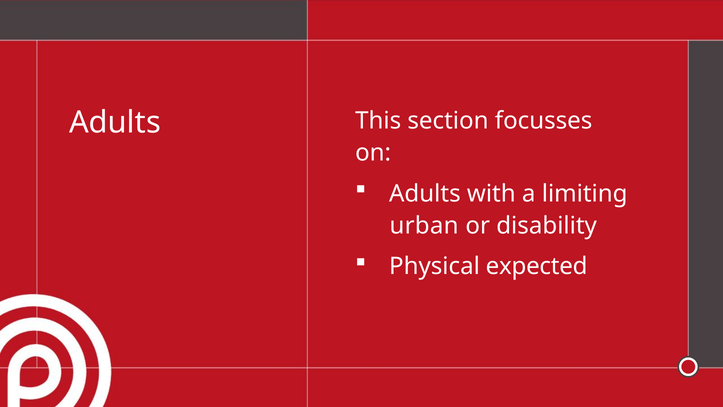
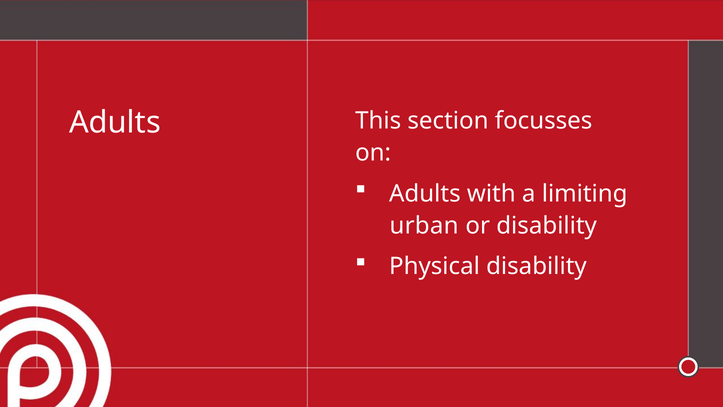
Physical expected: expected -> disability (536, 266)
